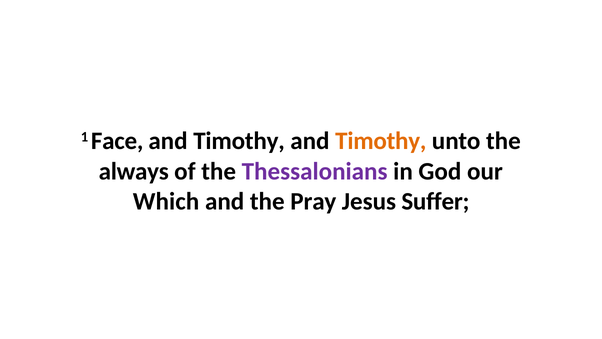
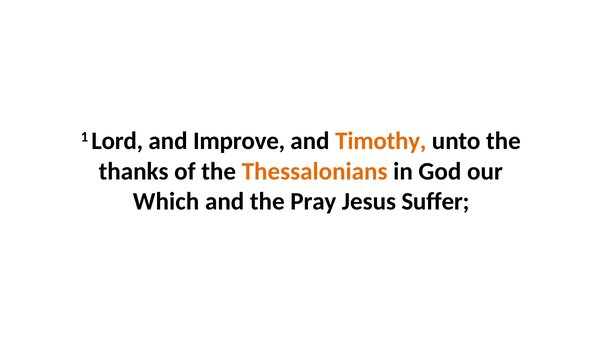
Face: Face -> Lord (117, 141)
Timothy: Timothy -> Improve (239, 141)
always: always -> thanks (134, 171)
Thessalonians colour: purple -> orange (315, 171)
